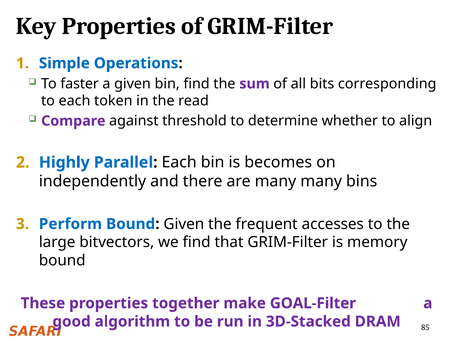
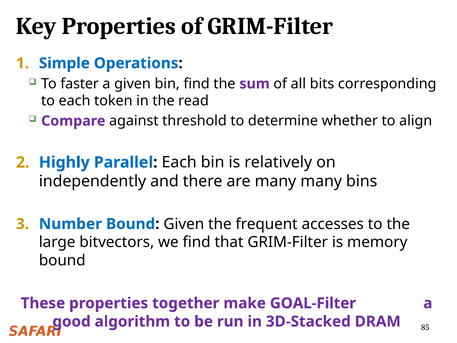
becomes: becomes -> relatively (278, 162)
Perform: Perform -> Number (70, 224)
